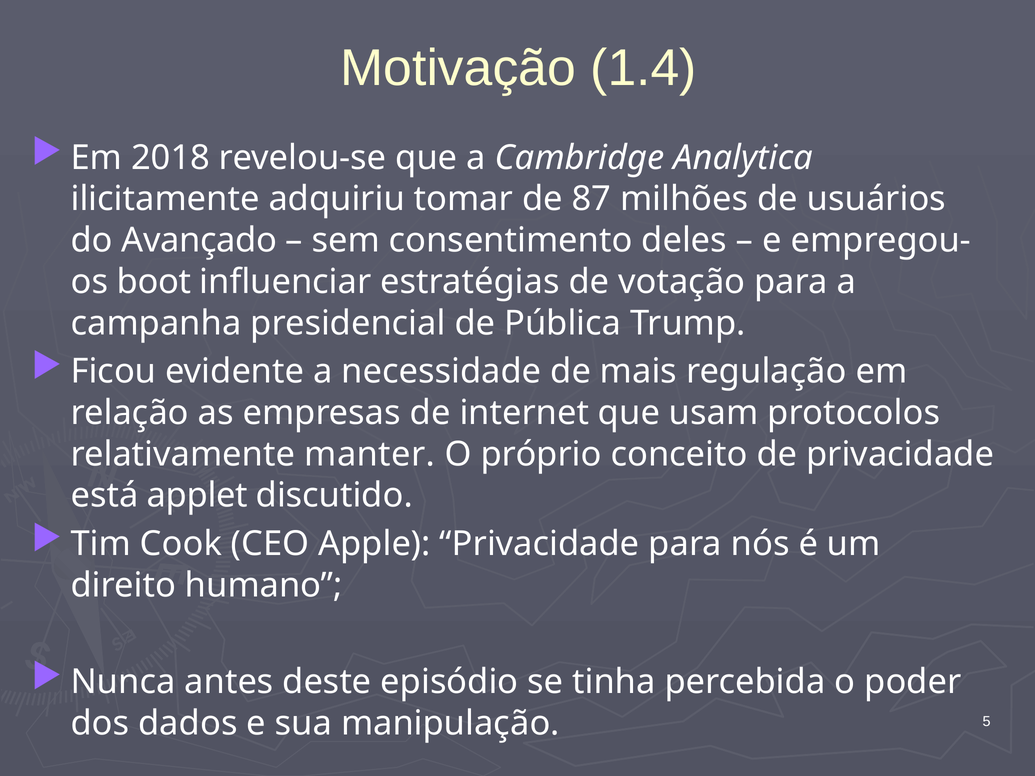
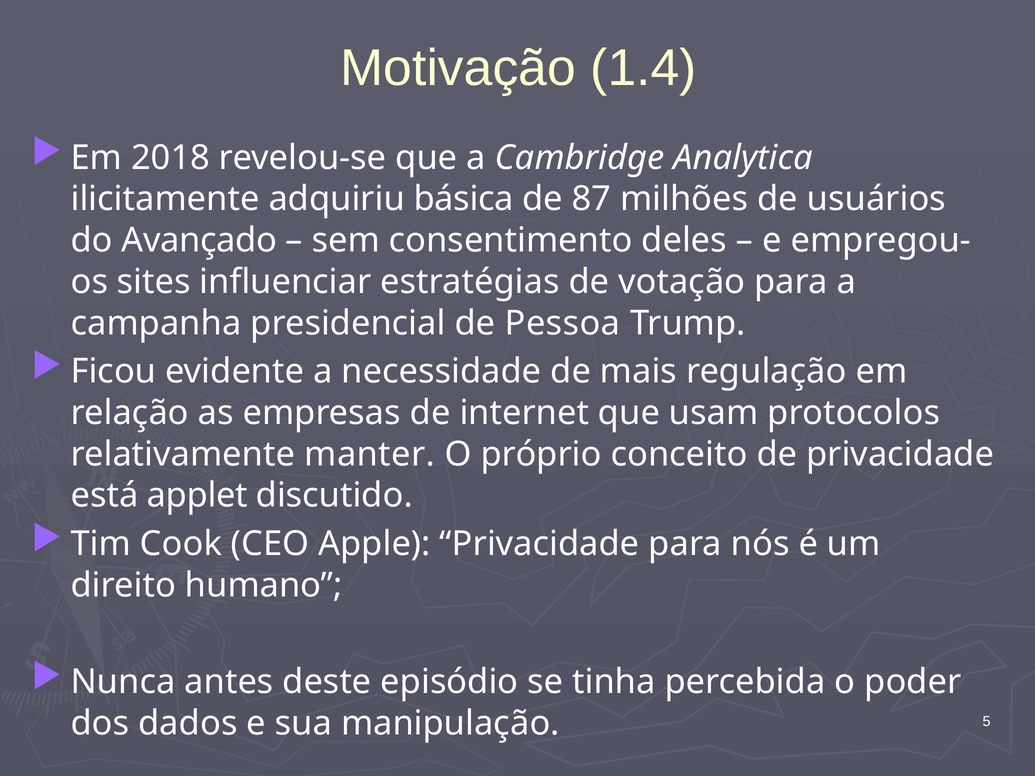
tomar: tomar -> básica (464, 199)
boot: boot -> sites (154, 282)
Pública: Pública -> Pessoa (563, 323)
